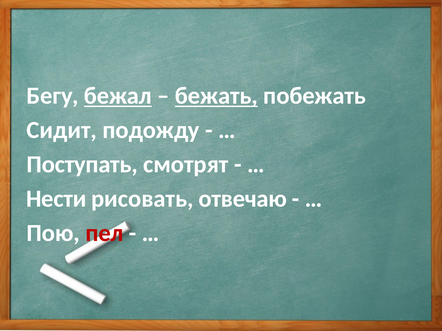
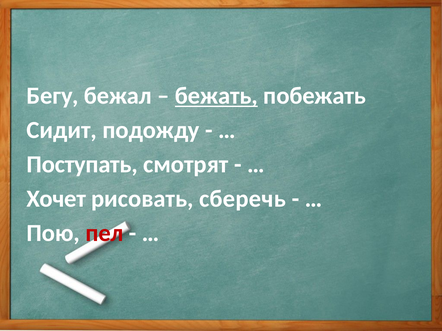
бежал underline: present -> none (118, 96)
Нести: Нести -> Хочет (56, 199)
отвечаю: отвечаю -> сберечь (243, 199)
